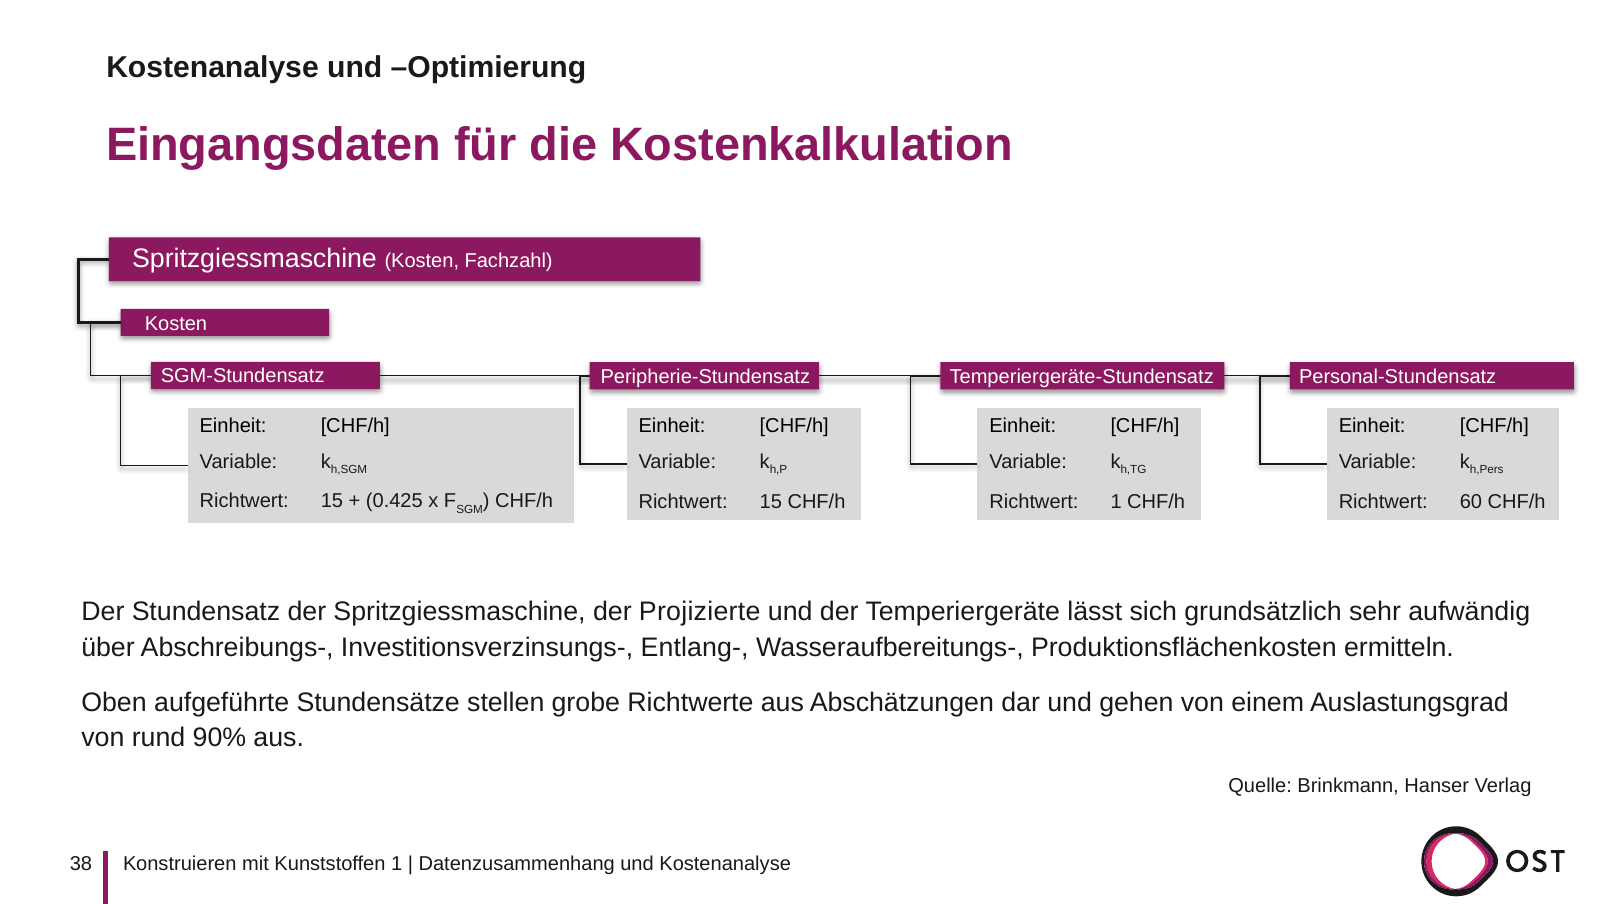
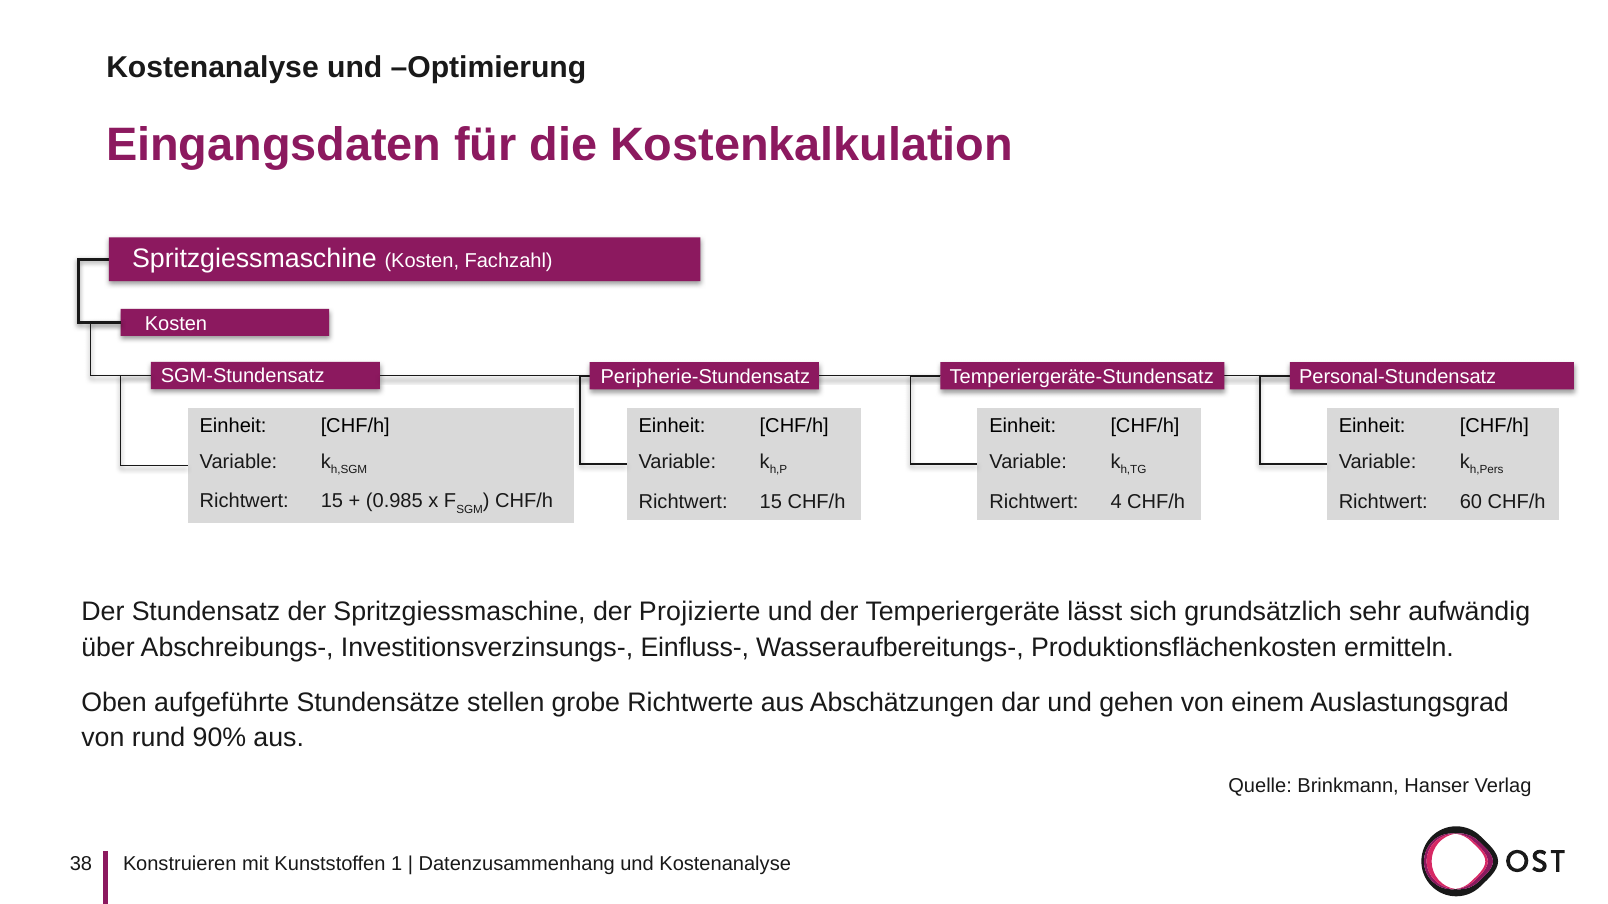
0.425: 0.425 -> 0.985 (394, 501)
Richtwert 1: 1 -> 4 (1116, 502)
Entlang-: Entlang- -> Einfluss- (695, 647)
